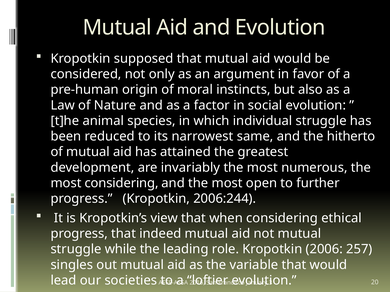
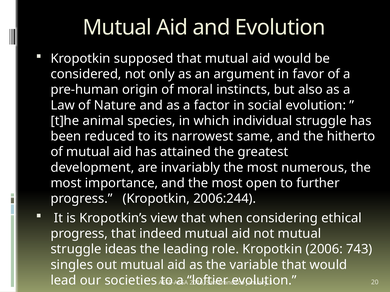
most considering: considering -> importance (122, 183)
while: while -> ideas (121, 250)
257: 257 -> 743 (359, 250)
